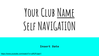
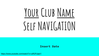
Your underline: none -> present (32, 13)
